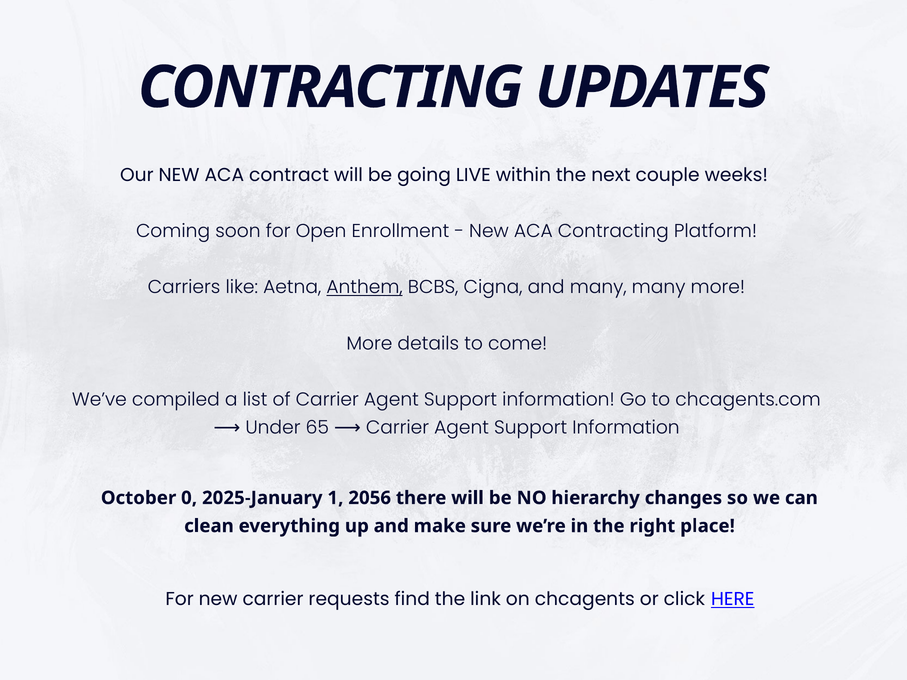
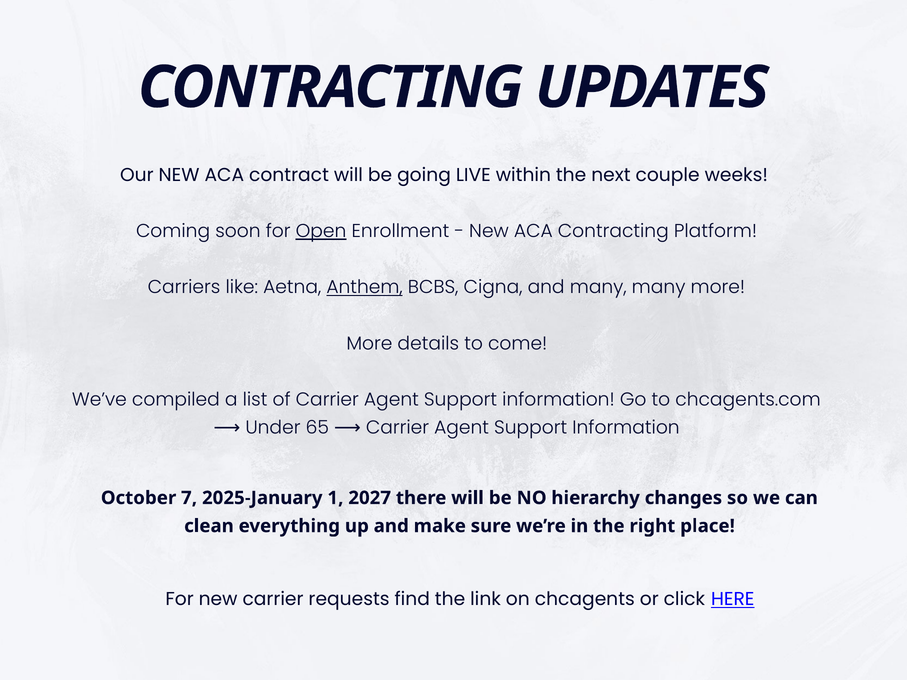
Open underline: none -> present (321, 231)
0: 0 -> 7 (189, 498)
2056: 2056 -> 2027 (370, 498)
